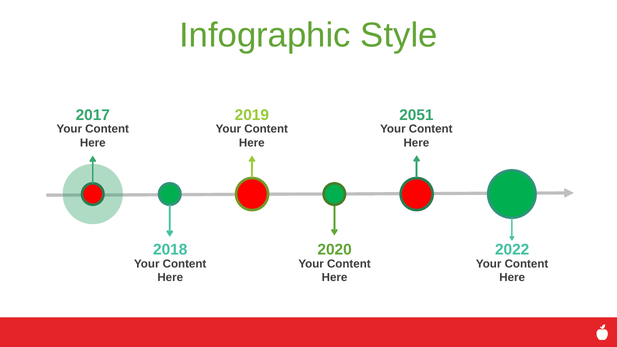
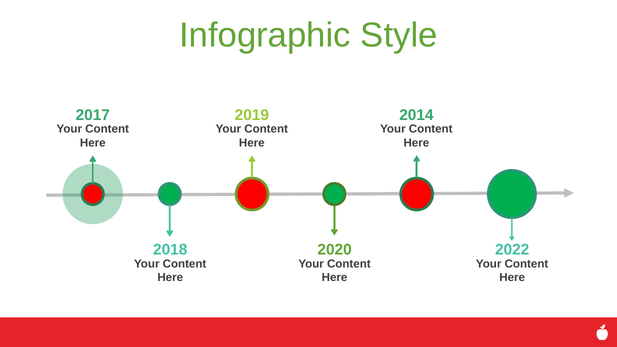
2051: 2051 -> 2014 (416, 115)
